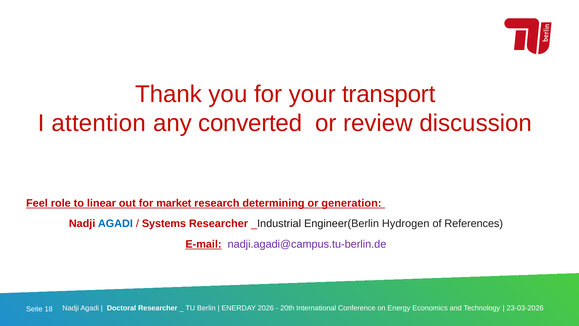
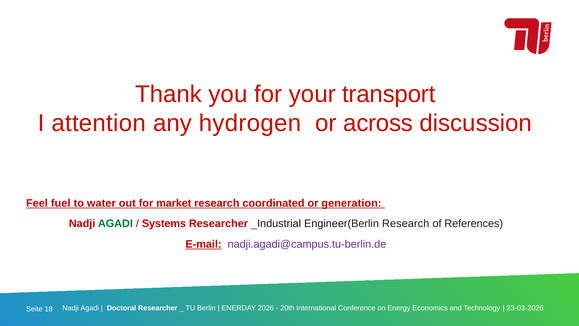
converted: converted -> hydrogen (250, 123)
review: review -> across (378, 123)
role: role -> fuel (61, 203)
linear: linear -> water (101, 203)
determining: determining -> coordinated (273, 203)
AGADI colour: blue -> green (115, 223)
Engineer(Berlin Hydrogen: Hydrogen -> Research (406, 223)
